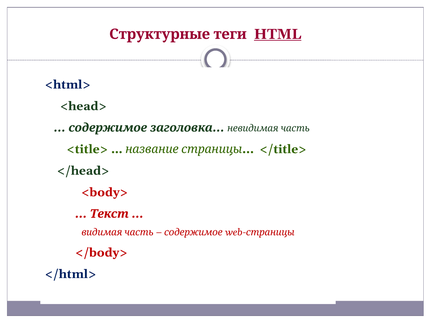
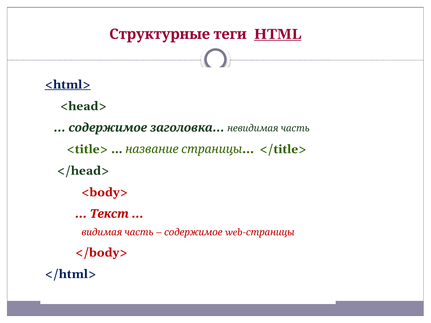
<html> underline: none -> present (68, 85)
